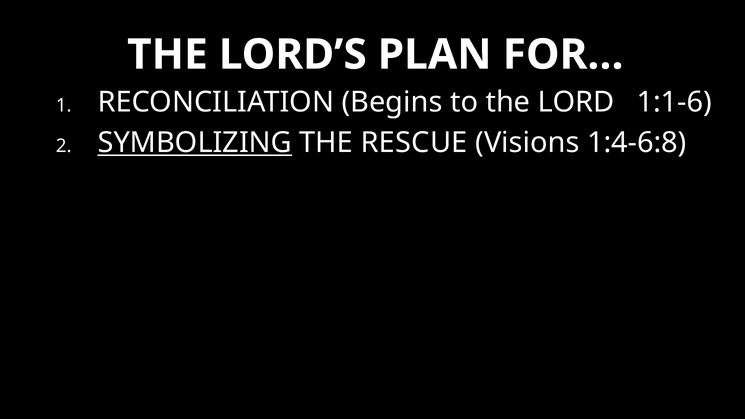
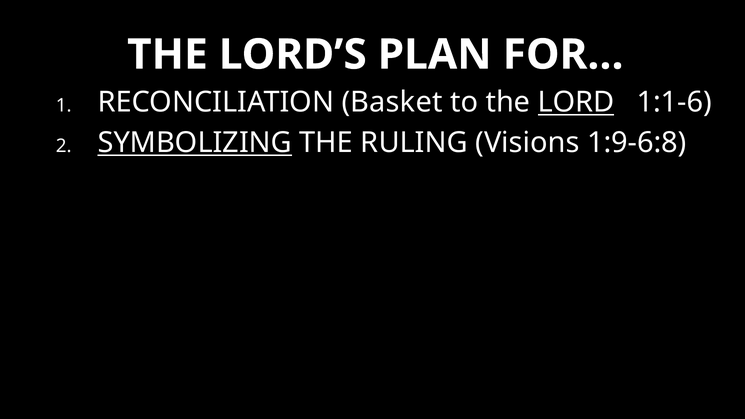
Begins: Begins -> Basket (392, 102)
LORD underline: none -> present (576, 102)
RESCUE: RESCUE -> RULING (414, 143)
1:4-6:8: 1:4-6:8 -> 1:9-6:8 (637, 143)
